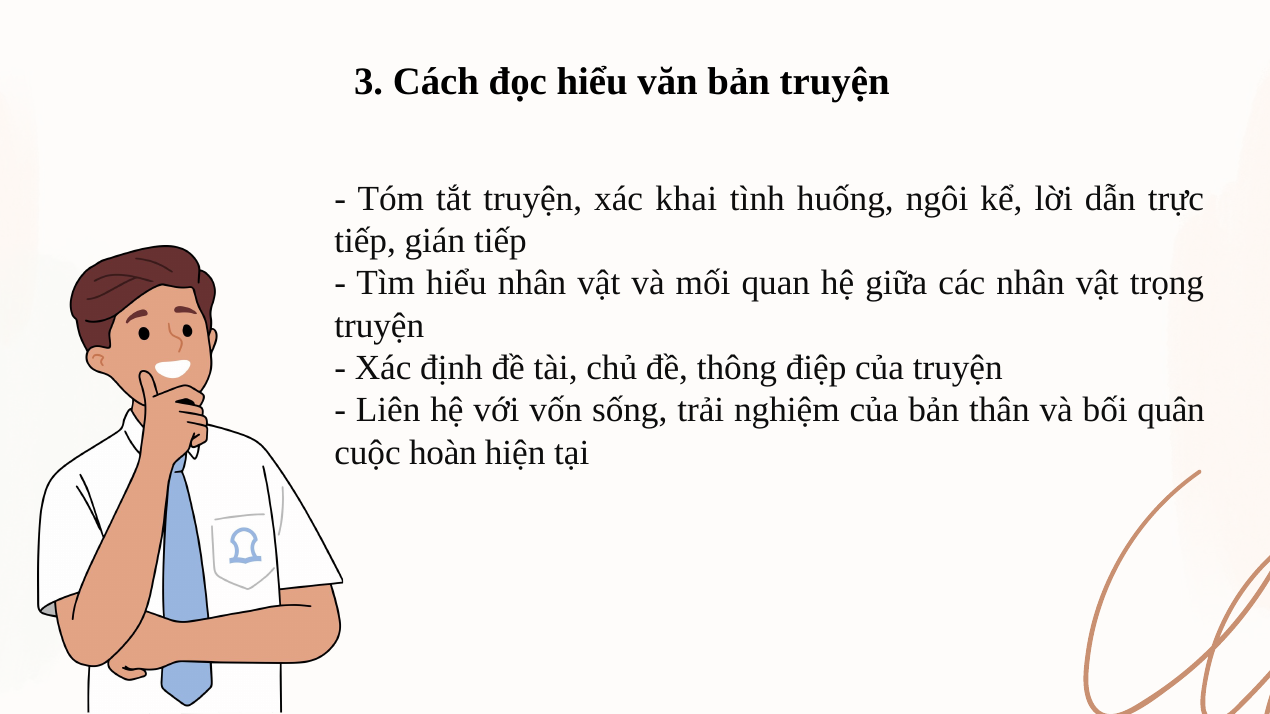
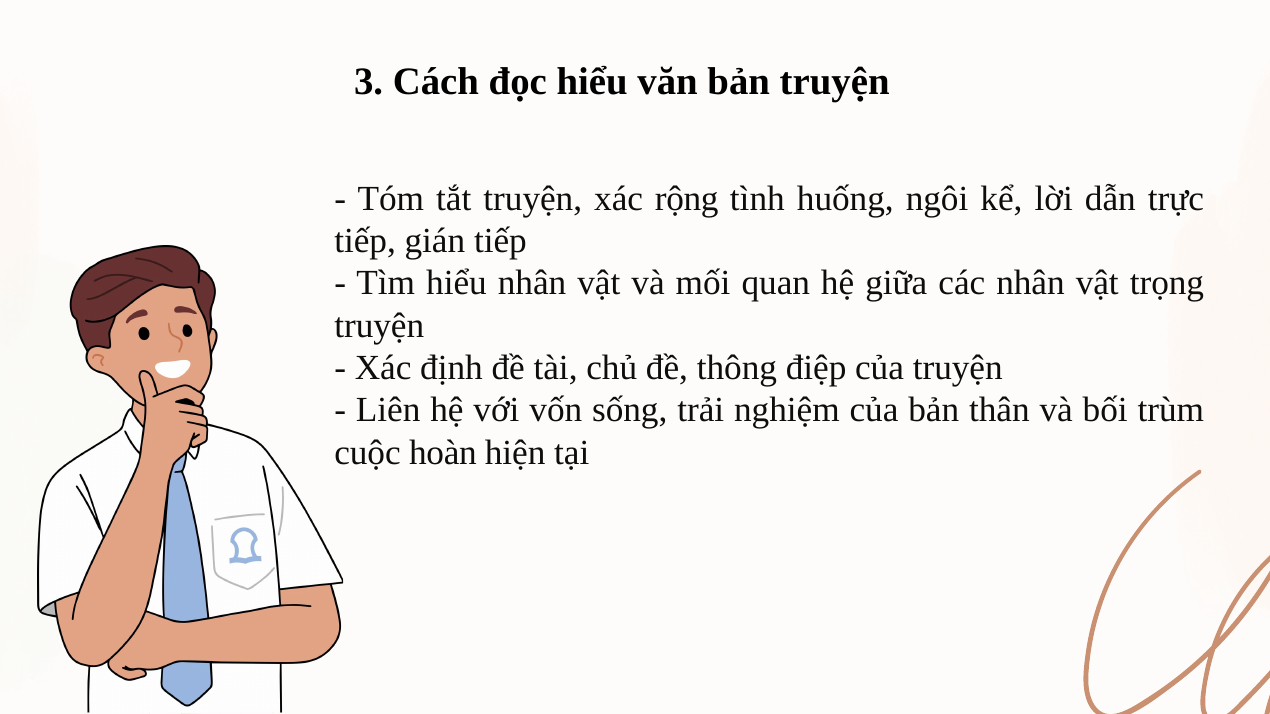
khai: khai -> rộng (687, 199)
quân: quân -> trùm (1171, 410)
